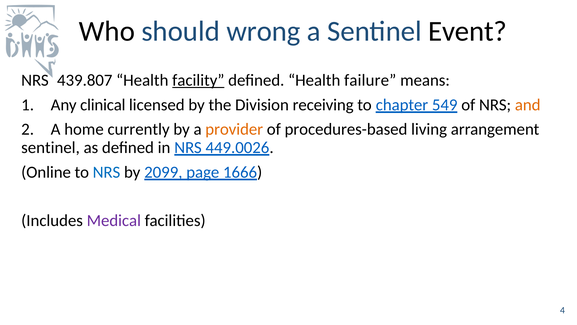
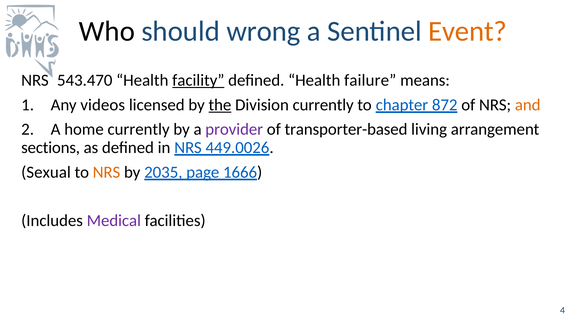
Event colour: black -> orange (468, 31)
439.807: 439.807 -> 543.470 (85, 80)
clinical: clinical -> videos (103, 105)
the underline: none -> present (220, 105)
Division receiving: receiving -> currently (323, 105)
549: 549 -> 872 (445, 105)
provider colour: orange -> purple (234, 129)
procedures-based: procedures-based -> transporter-based (346, 129)
sentinel: sentinel -> sections (51, 147)
Online: Online -> Sexual (46, 172)
NRS colour: blue -> orange (106, 172)
2099: 2099 -> 2035 (163, 172)
